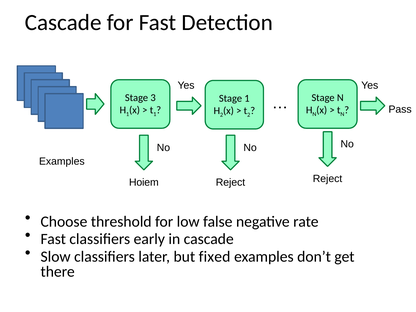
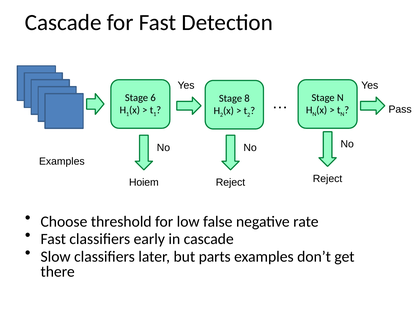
3: 3 -> 6 (153, 98)
Stage 1: 1 -> 8 (247, 98)
fixed: fixed -> parts (215, 257)
